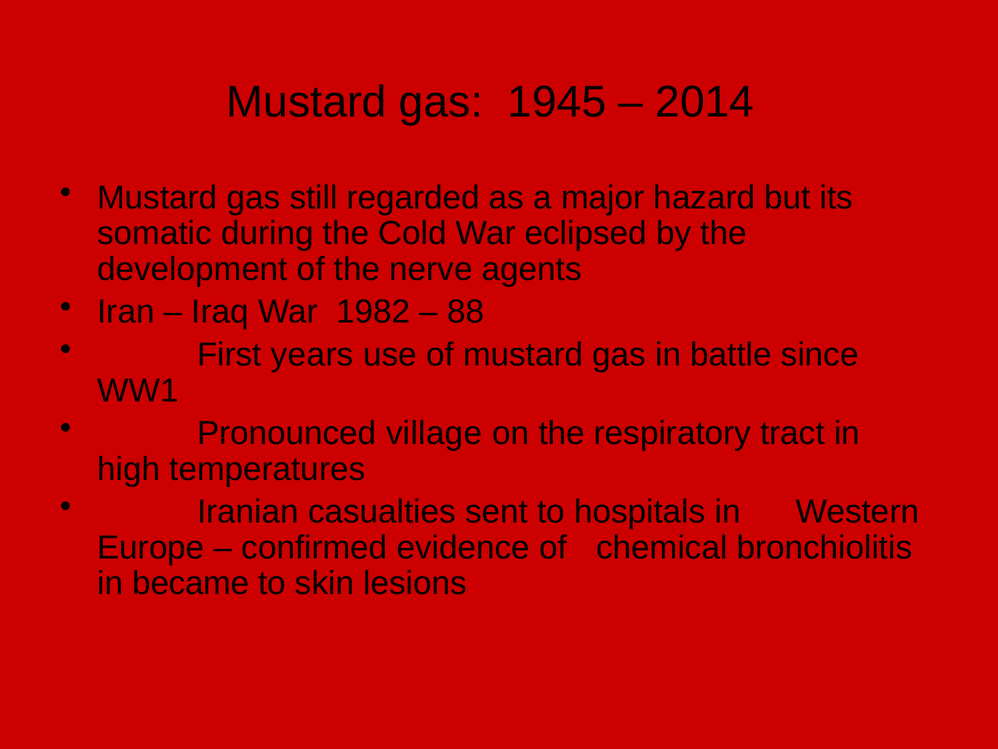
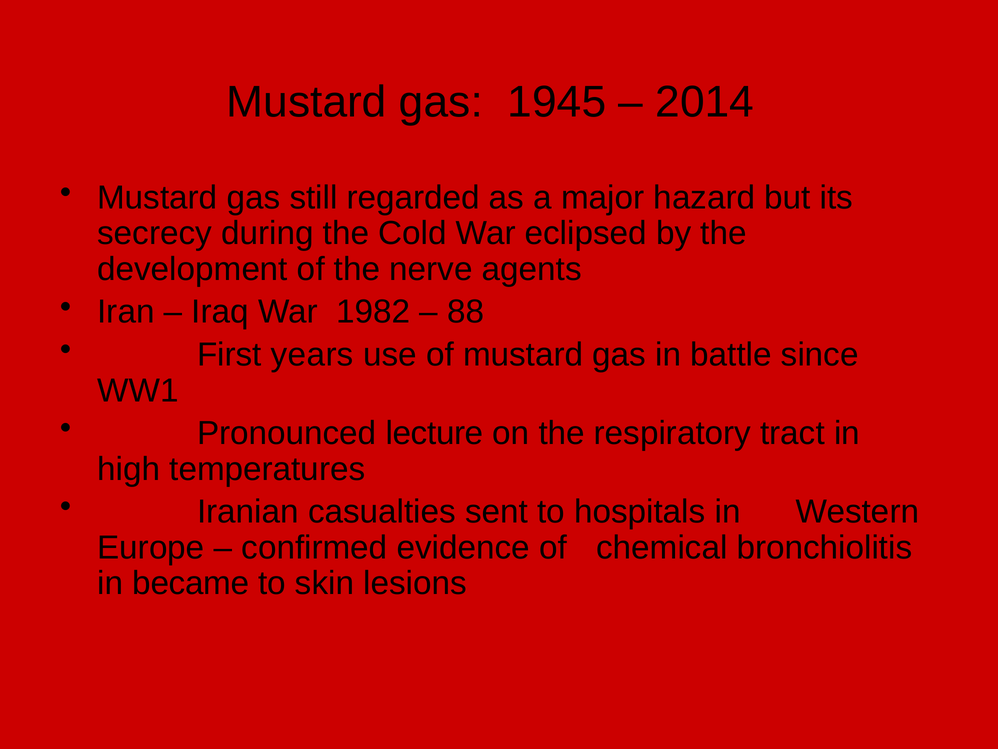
somatic: somatic -> secrecy (155, 233)
village: village -> lecture (435, 433)
